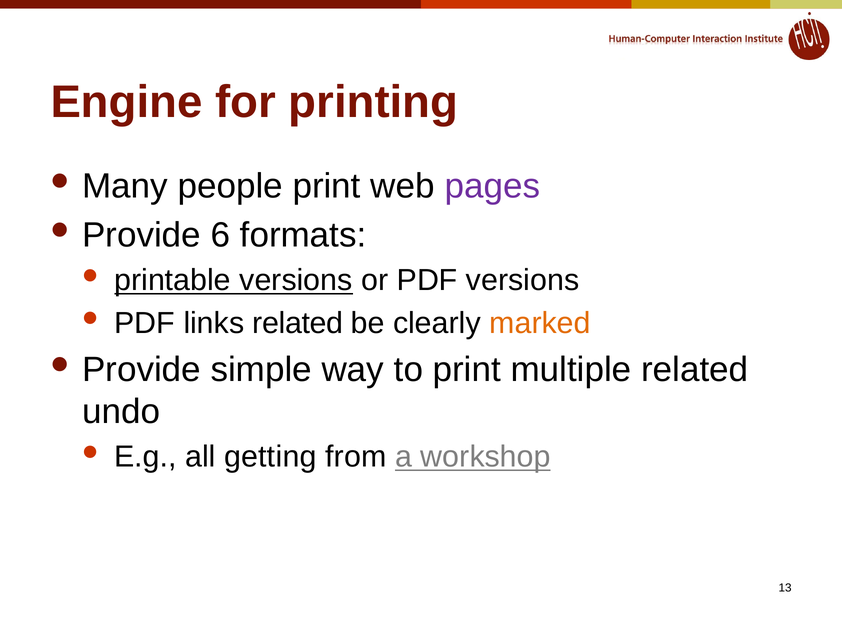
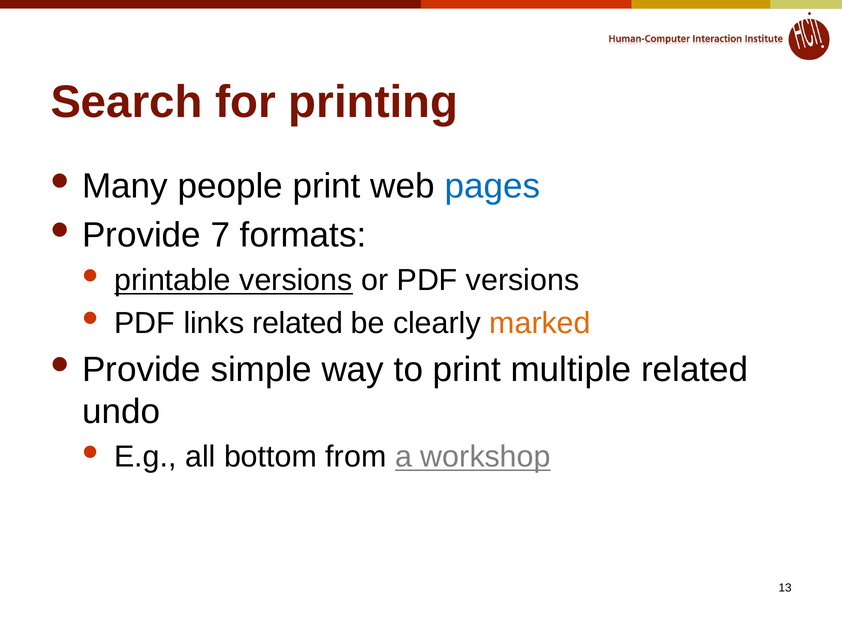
Engine: Engine -> Search (126, 102)
pages colour: purple -> blue (492, 186)
6: 6 -> 7 (220, 235)
getting: getting -> bottom (270, 456)
